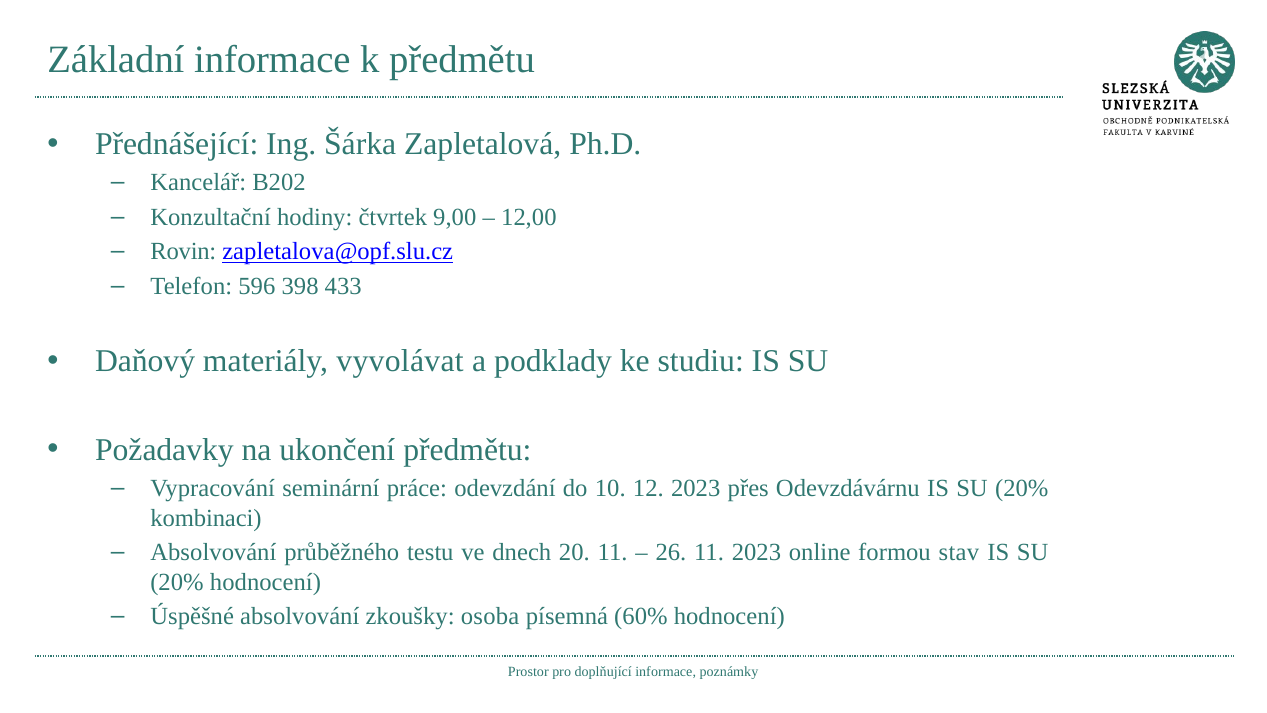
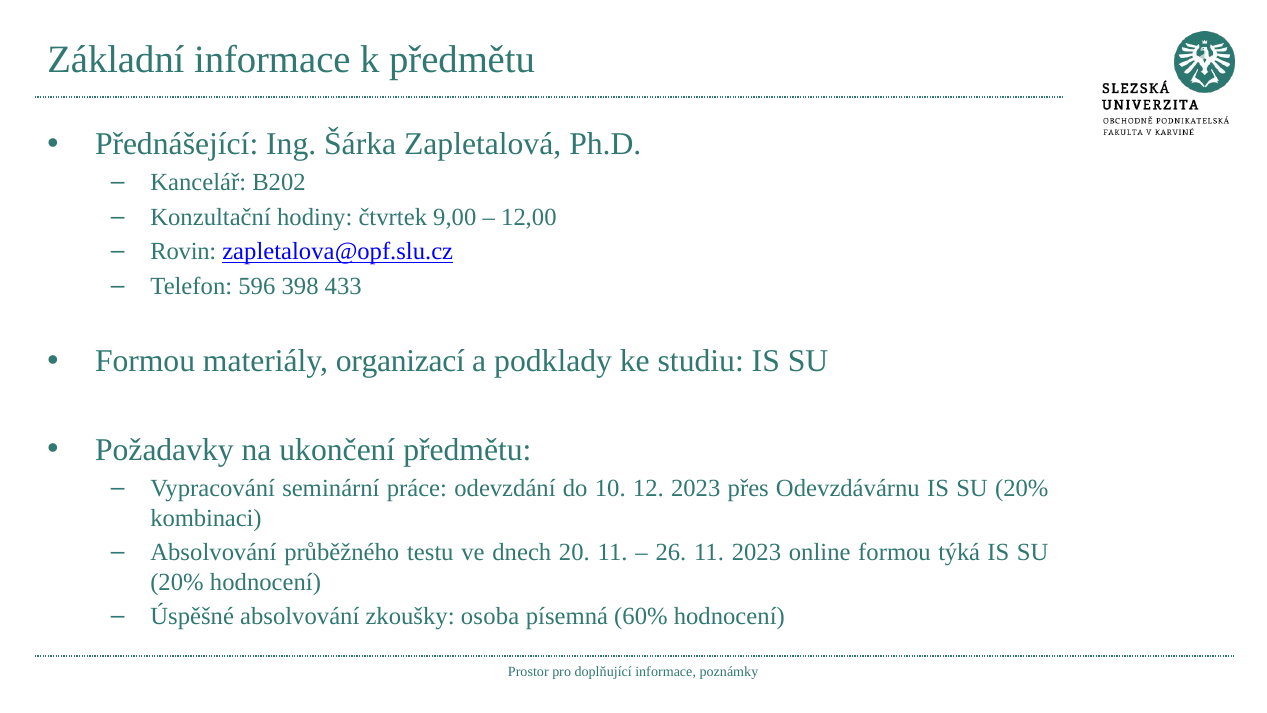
Daňový: Daňový -> Formou (145, 361)
vyvolávat: vyvolávat -> organizací (400, 361)
stav: stav -> týká (959, 552)
